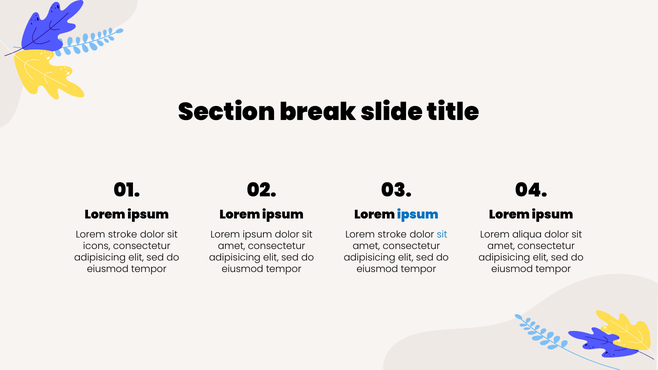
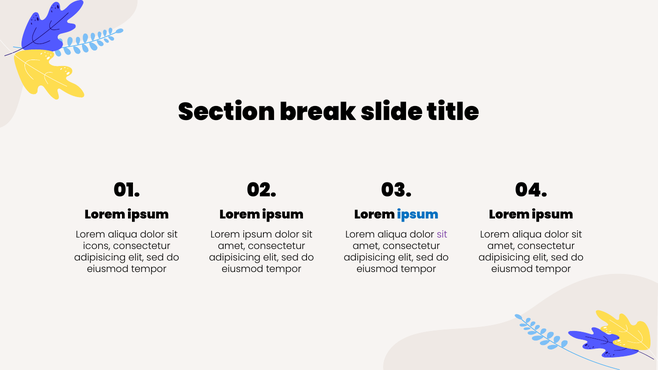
stroke: stroke -> aliqua (123, 235)
stroke: stroke -> aliqua (392, 235)
sit colour: blue -> purple (442, 235)
